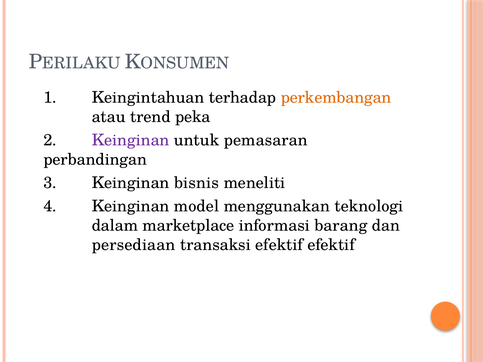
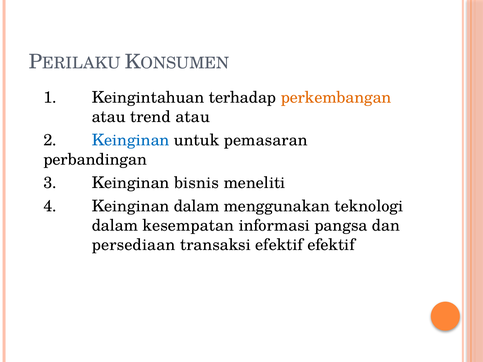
trend peka: peka -> atau (193, 117)
Keinginan colour: purple -> blue (131, 140)
Keinginan model: model -> dalam (197, 206)
marketplace: marketplace -> kesempatan (188, 226)
barang: barang -> pangsa (341, 226)
